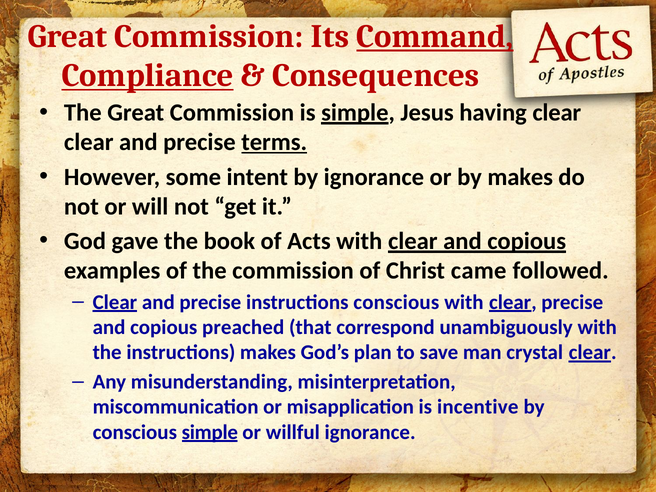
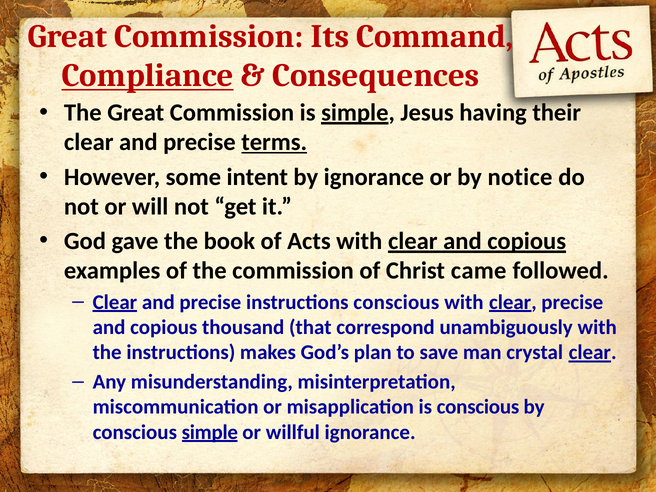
Command underline: present -> none (435, 36)
having clear: clear -> their (557, 113)
by makes: makes -> notice (520, 177)
preached: preached -> thousand (243, 327)
is incentive: incentive -> conscious (478, 407)
